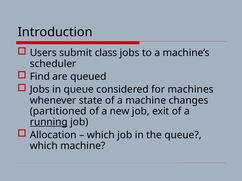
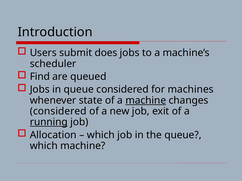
class: class -> does (106, 53)
machine underline: none -> present (146, 101)
partitioned: partitioned -> considered (58, 111)
